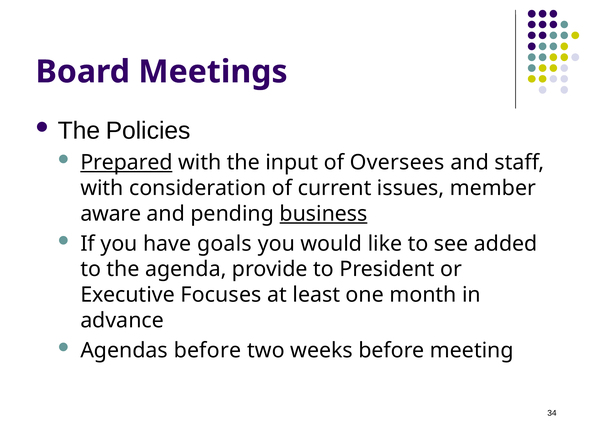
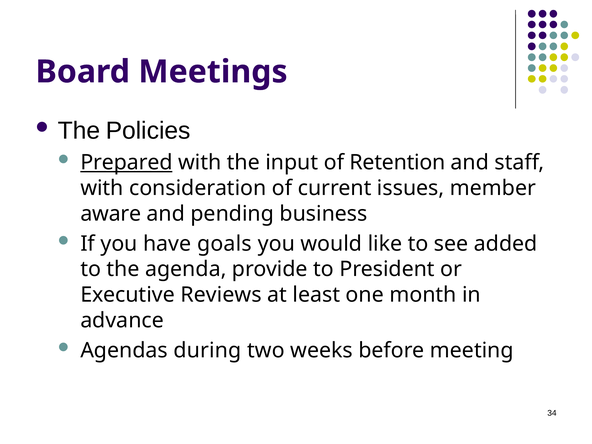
Oversees: Oversees -> Retention (397, 162)
business underline: present -> none (323, 214)
Focuses: Focuses -> Reviews (221, 295)
Agendas before: before -> during (207, 350)
